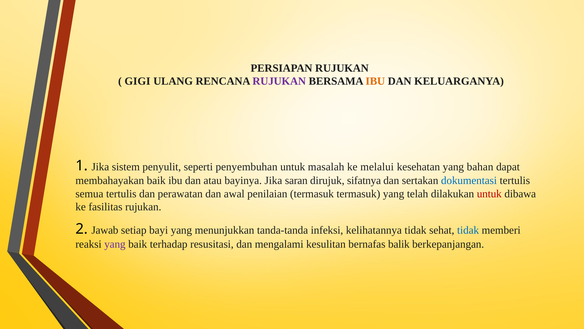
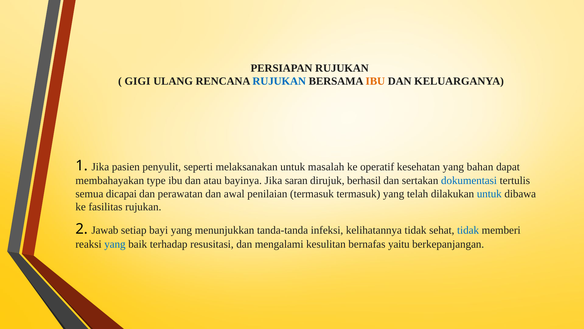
RUJUKAN colour: purple -> blue (279, 81)
sistem: sistem -> pasien (126, 166)
penyembuhan: penyembuhan -> melaksanakan (247, 166)
melalui: melalui -> operatif (377, 166)
membahayakan baik: baik -> type (156, 180)
sifatnya: sifatnya -> berhasil (364, 180)
semua tertulis: tertulis -> dicapai (121, 193)
untuk colour: red -> blue (489, 193)
yang colour: purple -> blue (115, 244)
balik: balik -> yaitu (399, 244)
